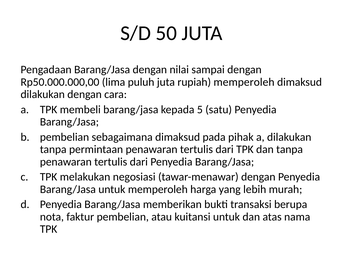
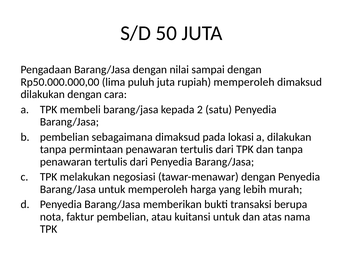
5: 5 -> 2 (200, 109)
pihak: pihak -> lokasi (241, 137)
